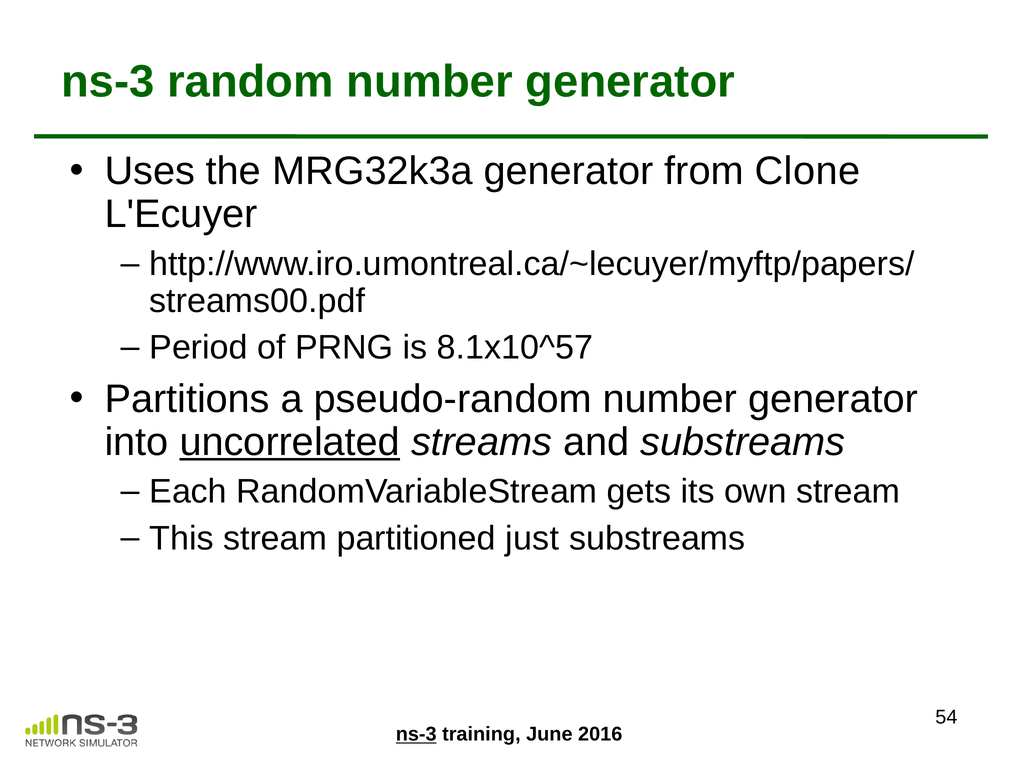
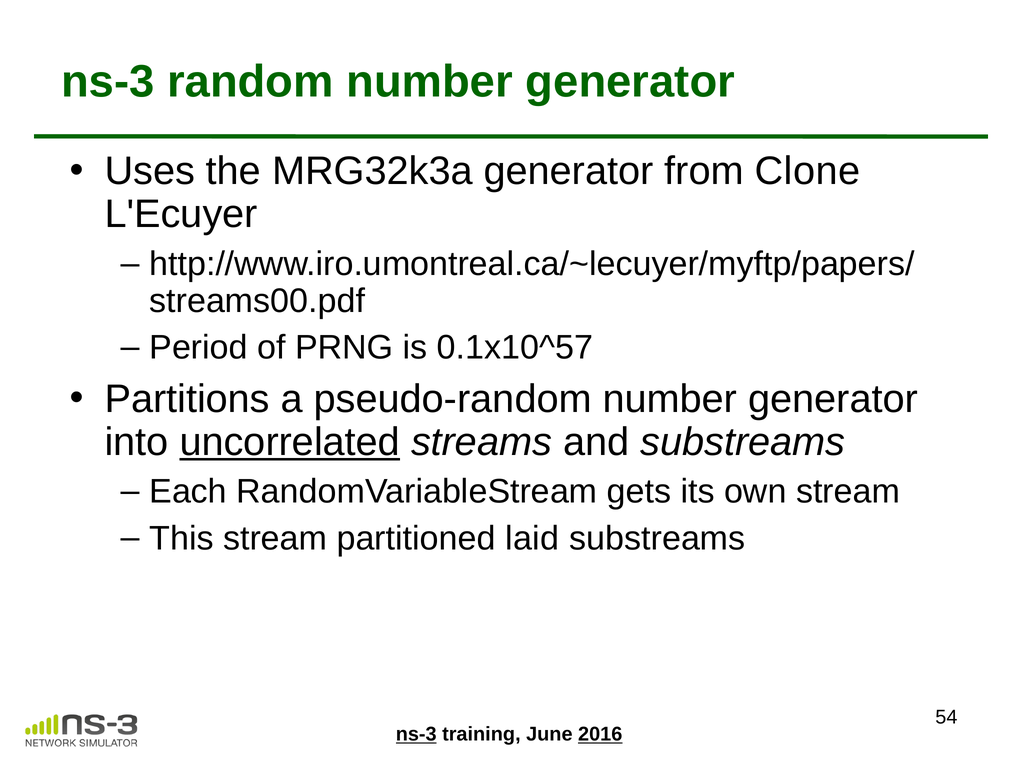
8.1x10^57: 8.1x10^57 -> 0.1x10^57 (515, 347)
just: just -> laid (532, 538)
2016 underline: none -> present (600, 734)
